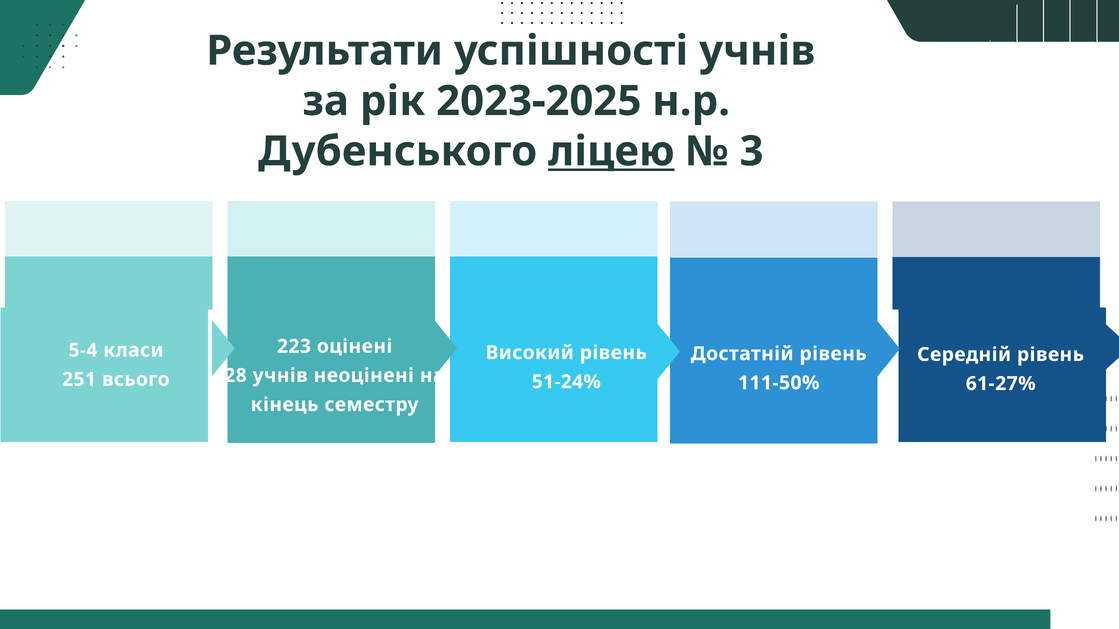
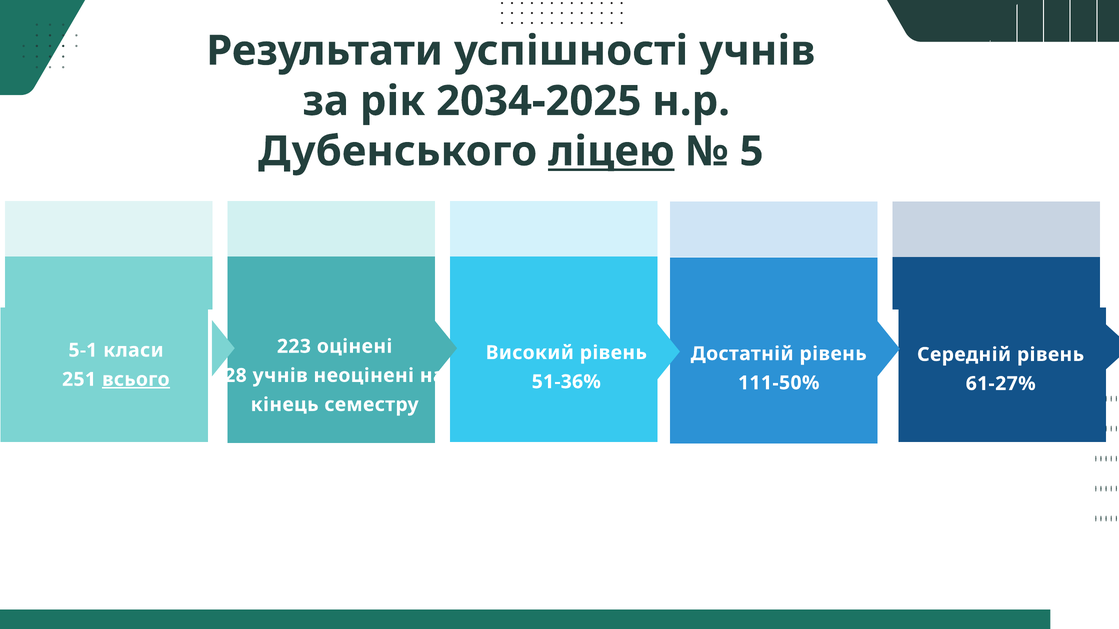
2023-2025: 2023-2025 -> 2034-2025 (539, 101)
3: 3 -> 5 (752, 152)
5-4: 5-4 -> 5-1 (83, 351)
всього underline: none -> present (136, 380)
51-24%: 51-24% -> 51-36% (566, 382)
